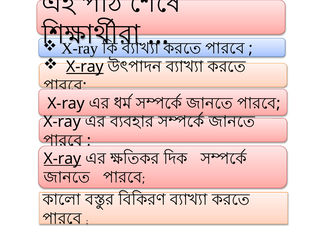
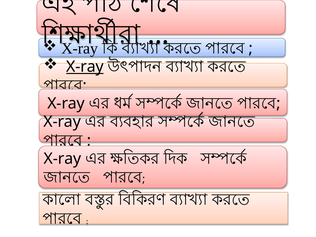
X-ray underline: present -> none (62, 159)
